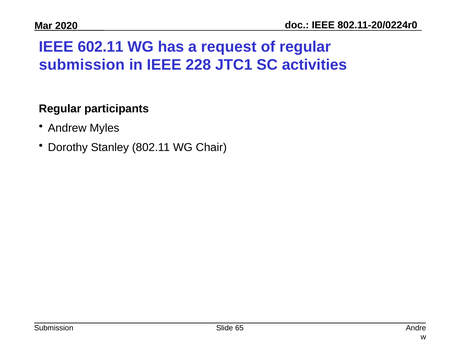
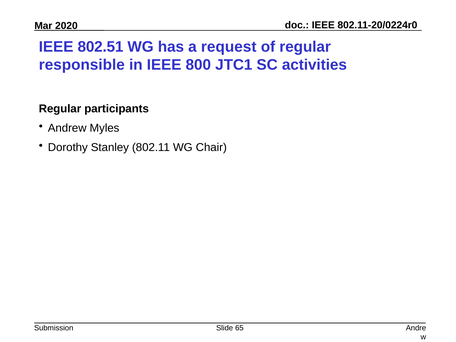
602.11: 602.11 -> 802.51 (100, 47)
submission: submission -> responsible (82, 65)
228: 228 -> 800 (198, 65)
